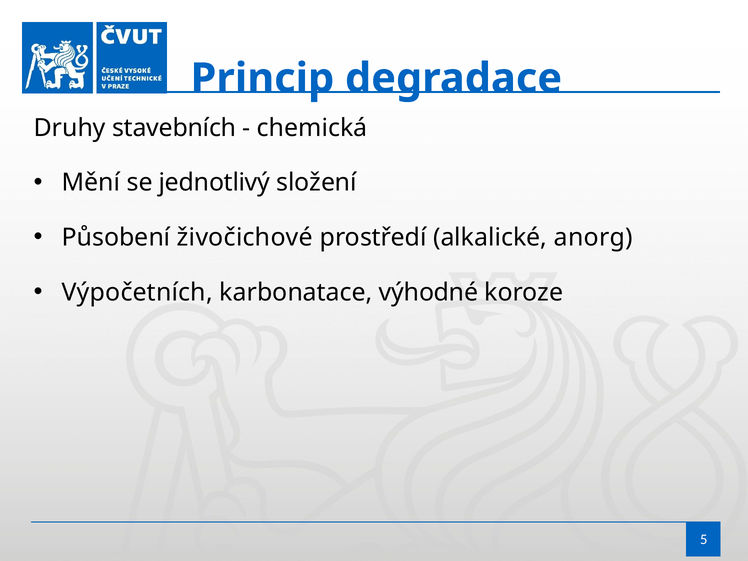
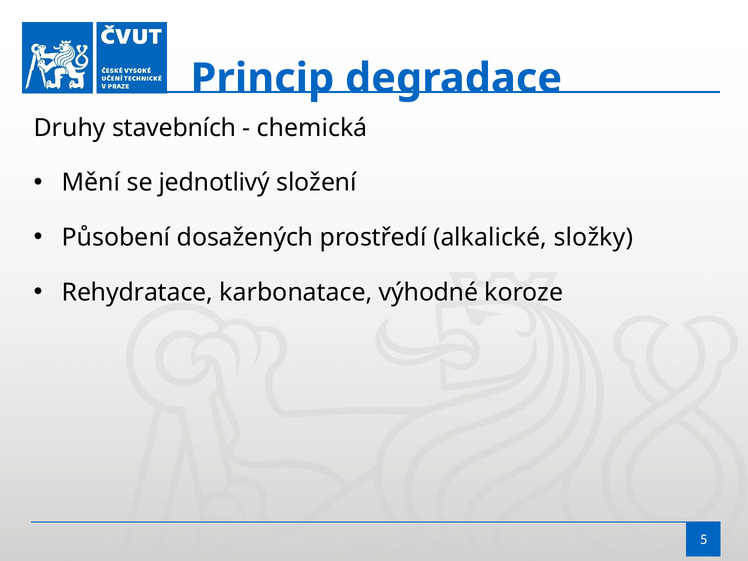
živočichové: živočichové -> dosažených (245, 238)
anorg: anorg -> složky (593, 238)
Výpočetních: Výpočetních -> Rehydratace (137, 292)
